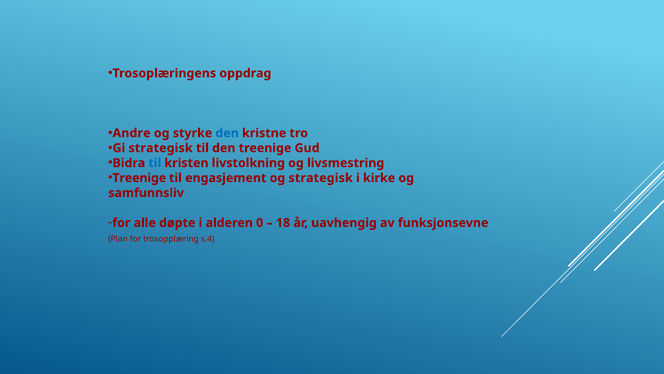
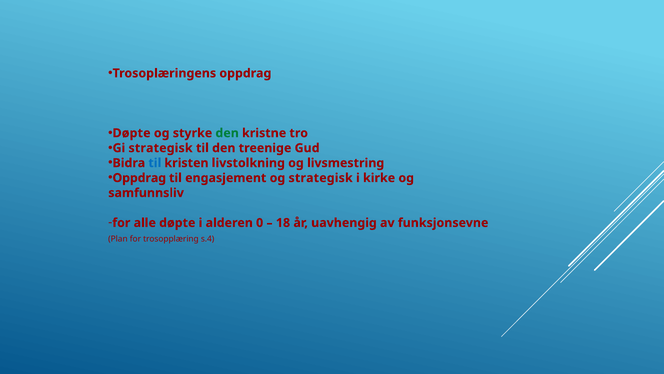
Andre: Andre -> Døpte (132, 133)
den colour: blue -> green (227, 133)
Treenige: Treenige -> Oppdrag (139, 178)
